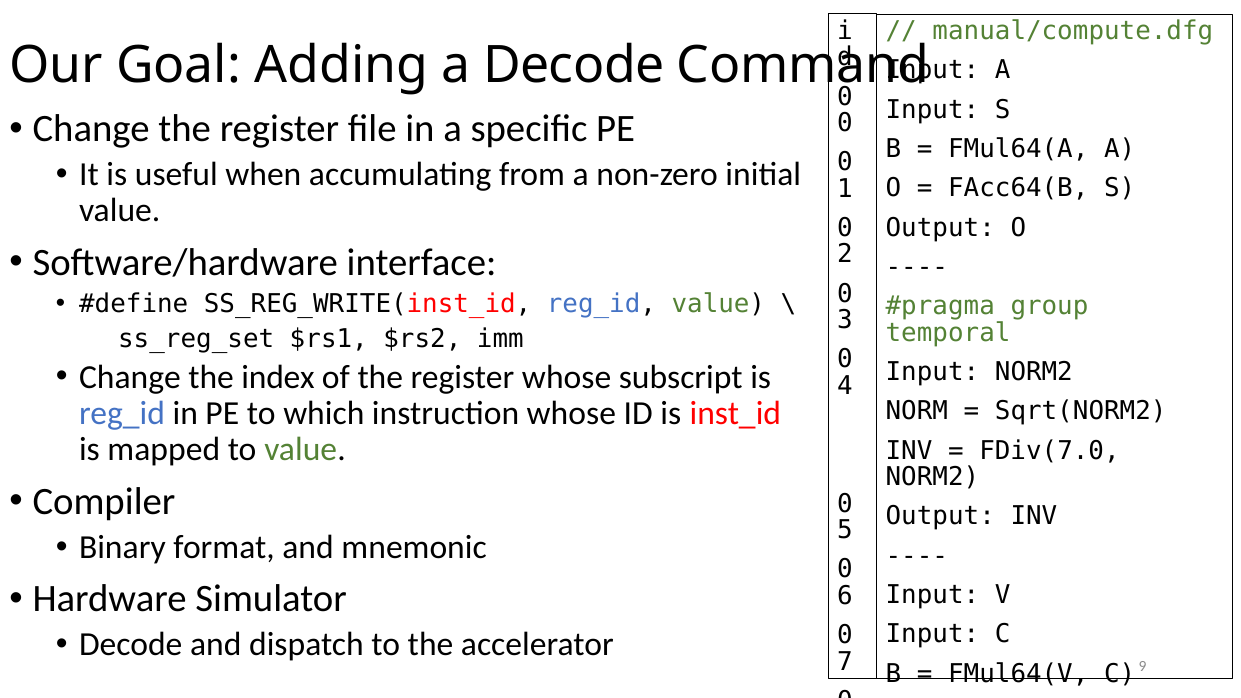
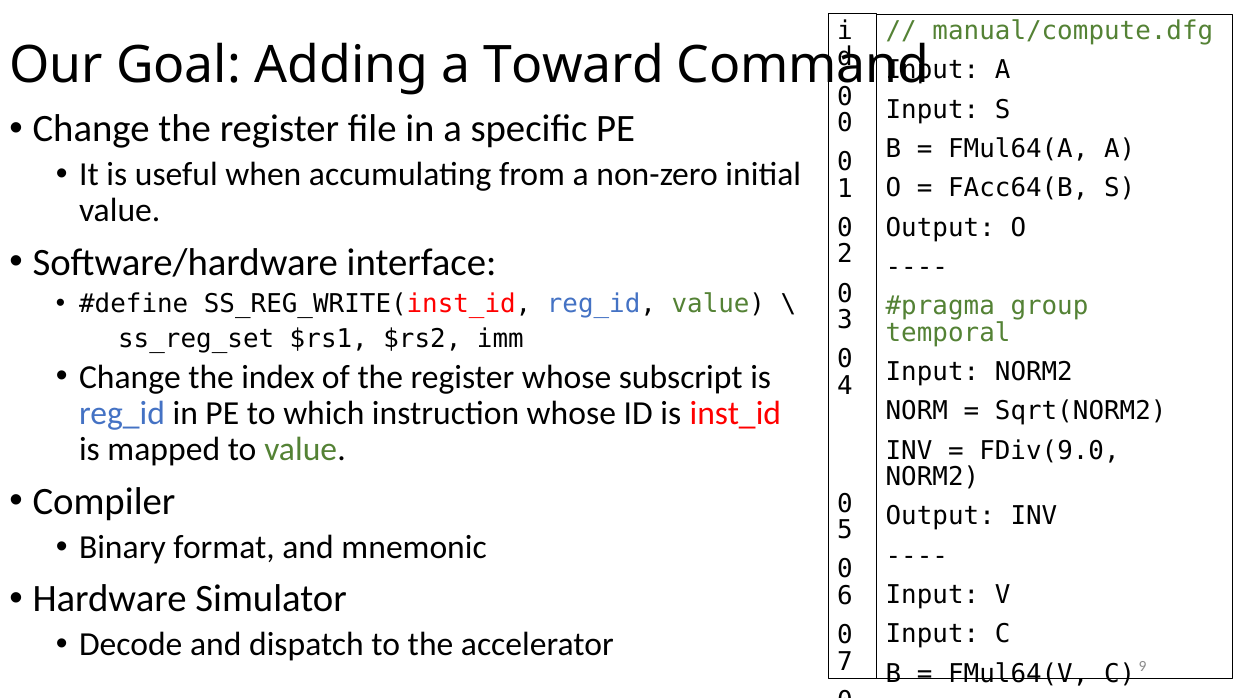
a Decode: Decode -> Toward (574, 66)
FDiv(7.0: FDiv(7.0 -> FDiv(9.0 (1049, 451)
